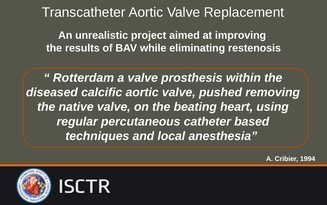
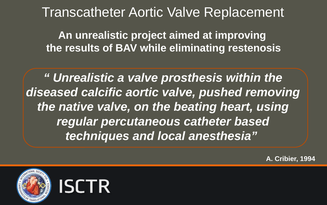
Rotterdam: Rotterdam -> Unrealistic (84, 78)
